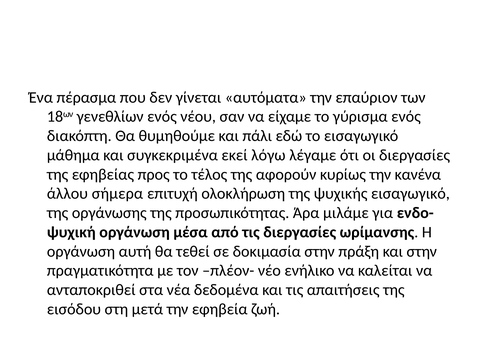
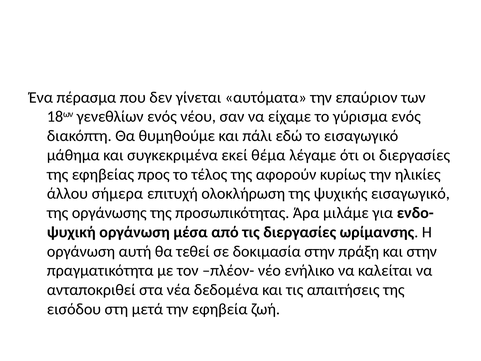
λόγω: λόγω -> θέμα (268, 155)
κανένα: κανένα -> ηλικίες (418, 174)
